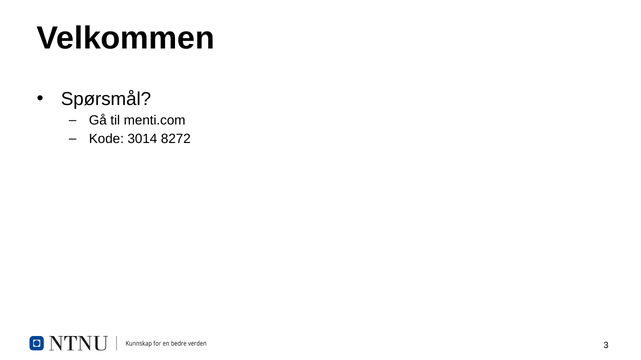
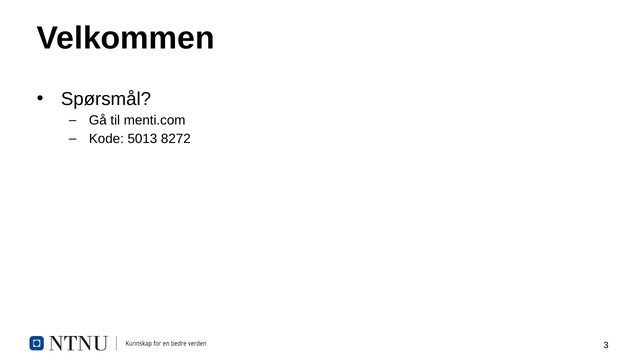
3014: 3014 -> 5013 (142, 139)
